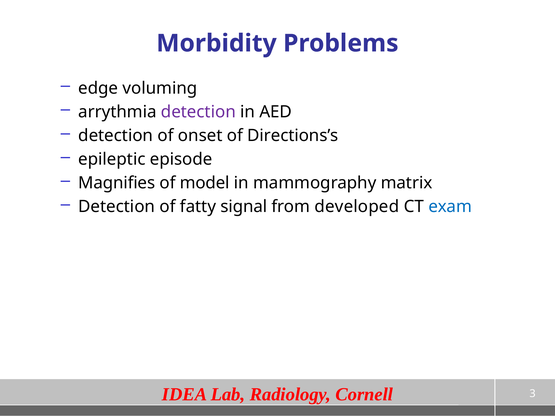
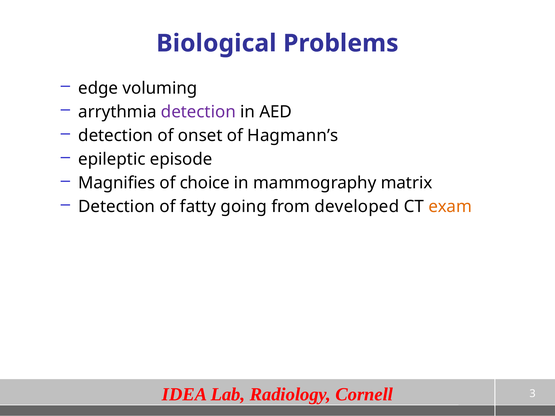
Morbidity: Morbidity -> Biological (216, 43)
Directions’s: Directions’s -> Hagmann’s (293, 136)
model: model -> choice (205, 183)
signal: signal -> going (244, 207)
exam colour: blue -> orange (450, 207)
